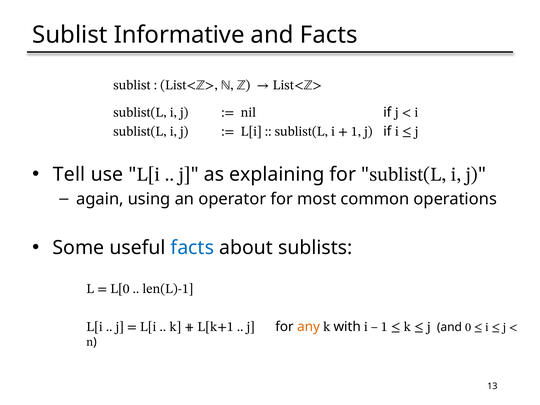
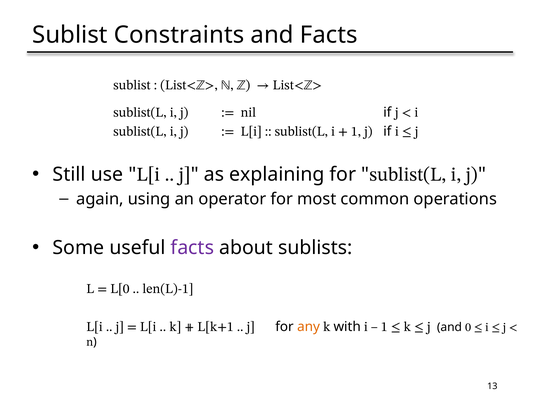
Informative: Informative -> Constraints (179, 35)
Tell: Tell -> Still (69, 174)
facts colour: blue -> purple (192, 248)
